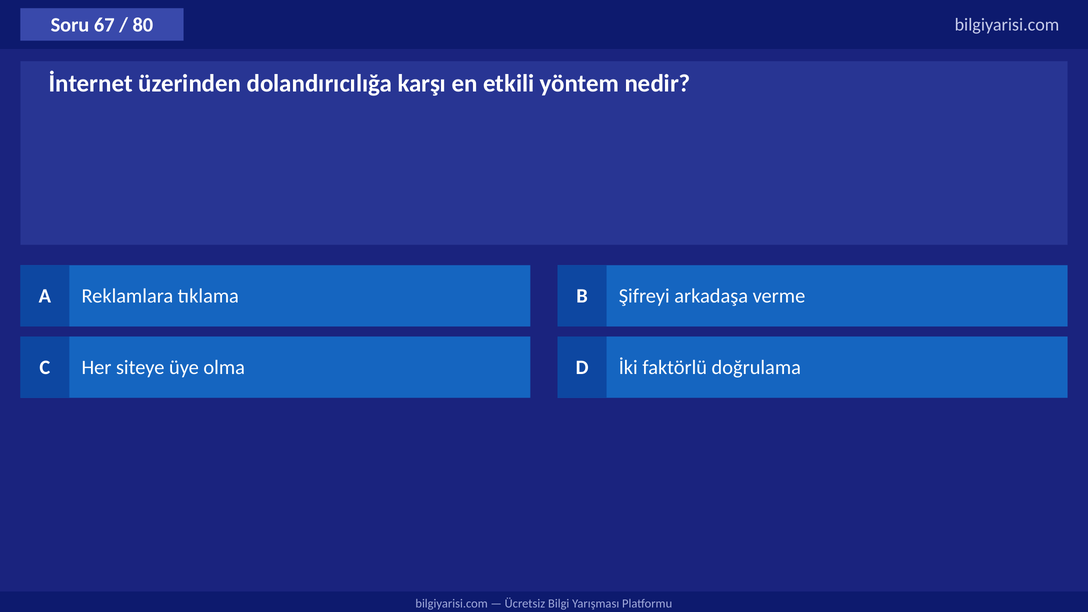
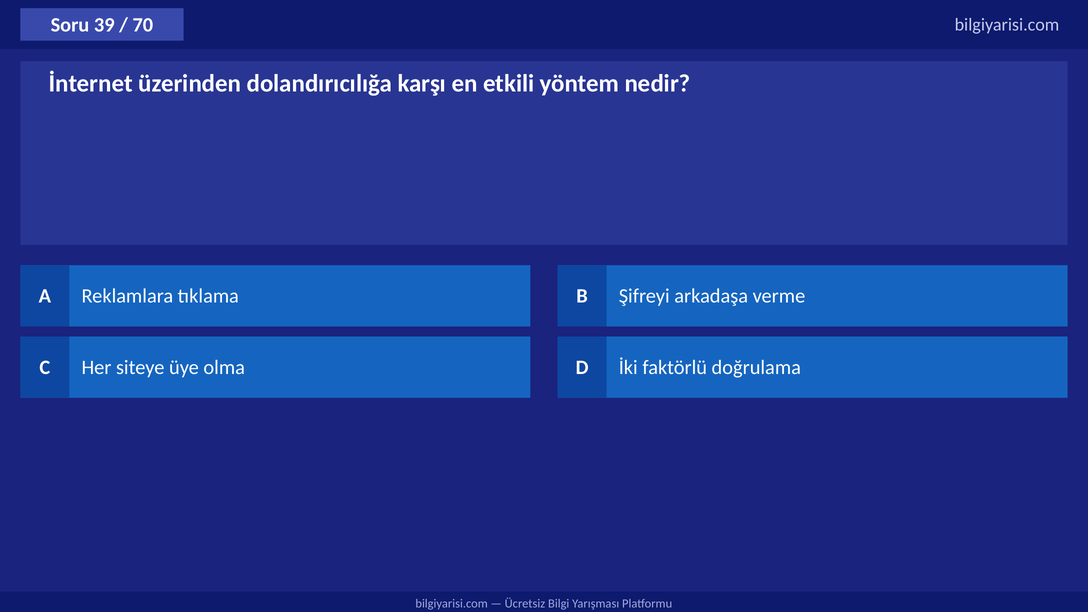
67: 67 -> 39 (104, 25)
80: 80 -> 70 (143, 25)
